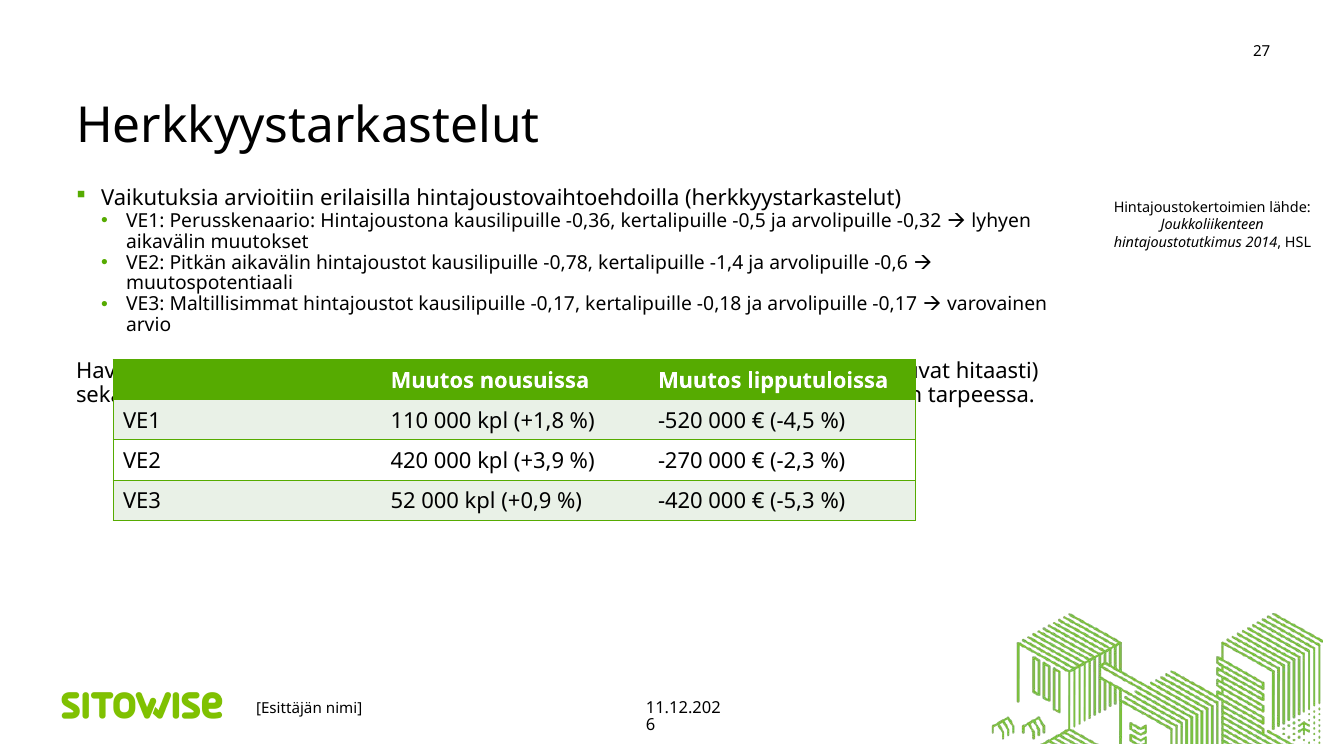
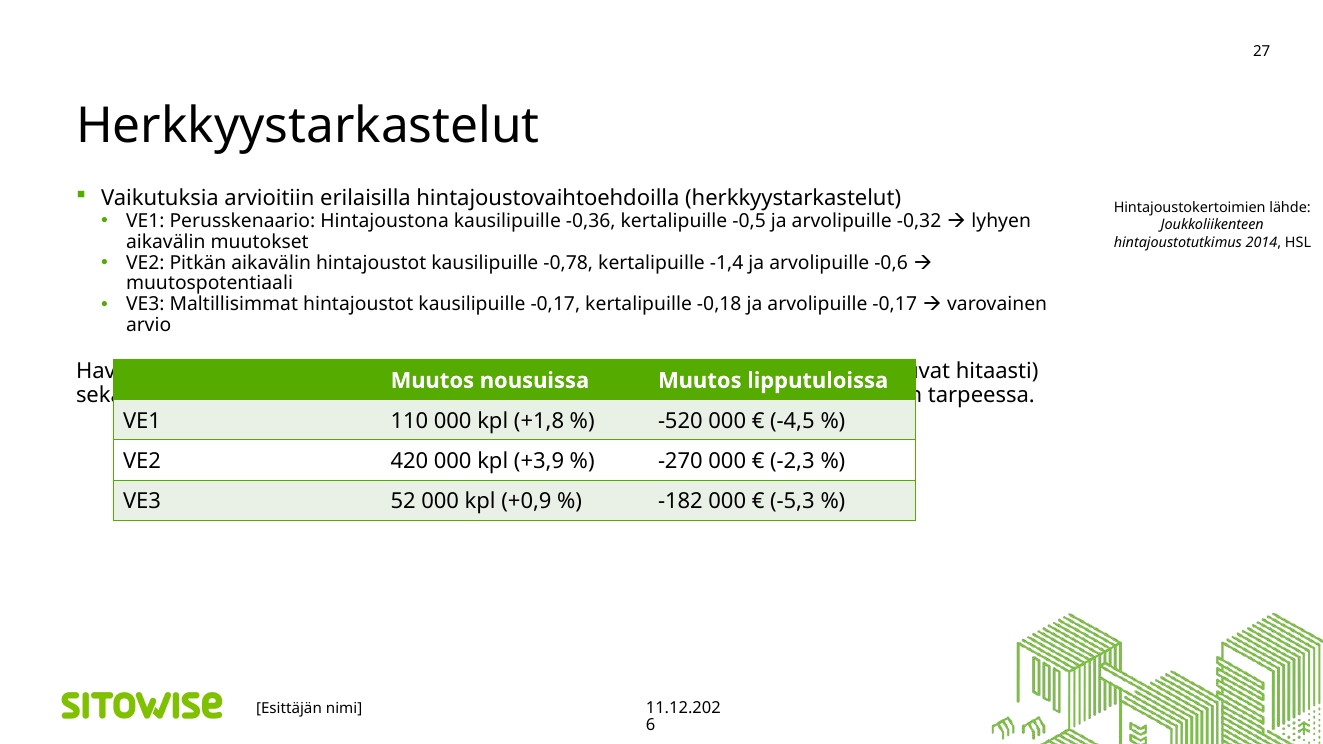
-420: -420 -> -182 (680, 501)
